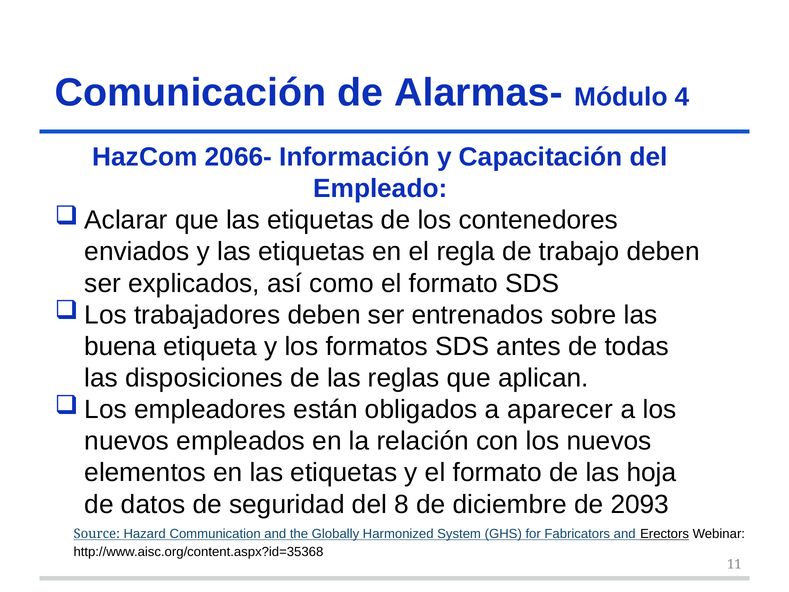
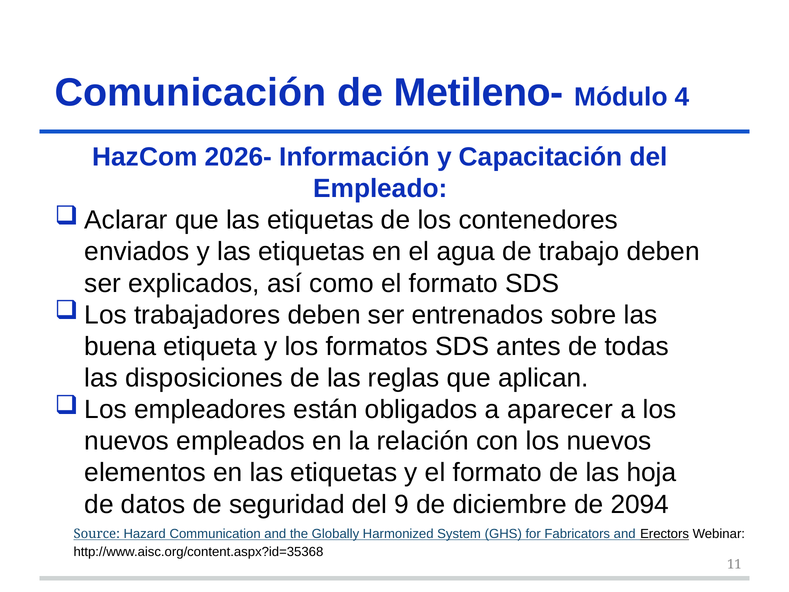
Alarmas-: Alarmas- -> Metileno- (479, 93)
2066-: 2066- -> 2026- (238, 157)
regla: regla -> agua (466, 252)
8: 8 -> 9 (402, 504)
2093: 2093 -> 2094 (640, 504)
